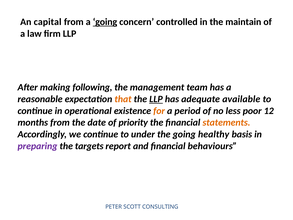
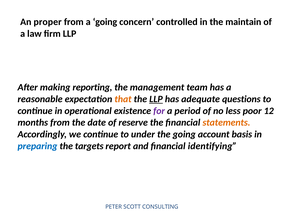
capital: capital -> proper (48, 22)
going underline: present -> none (105, 22)
following: following -> reporting (92, 87)
available: available -> questions (241, 99)
for colour: orange -> purple (159, 111)
priority: priority -> reserve (133, 122)
healthy: healthy -> account (214, 134)
preparing colour: purple -> blue (37, 146)
behaviours: behaviours -> identifying (212, 146)
